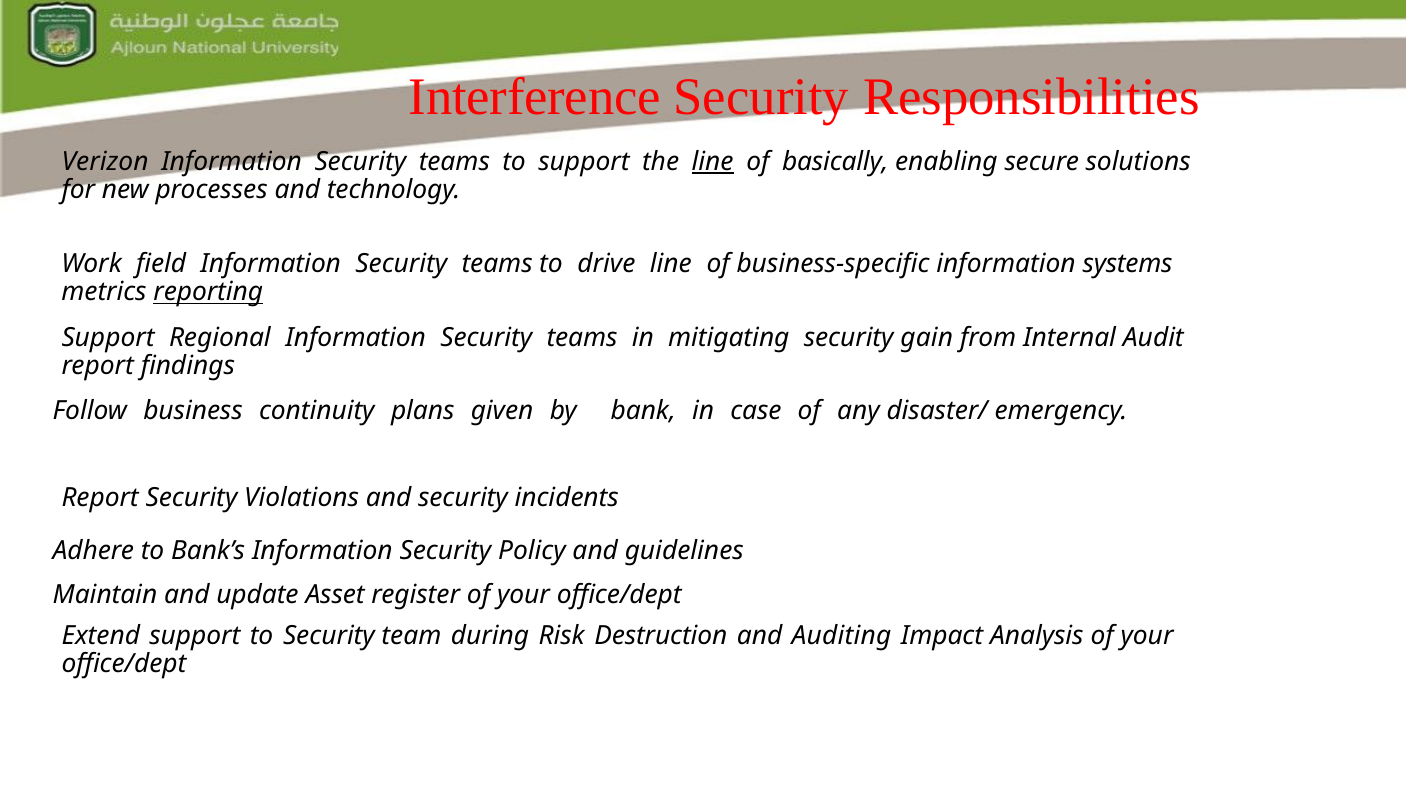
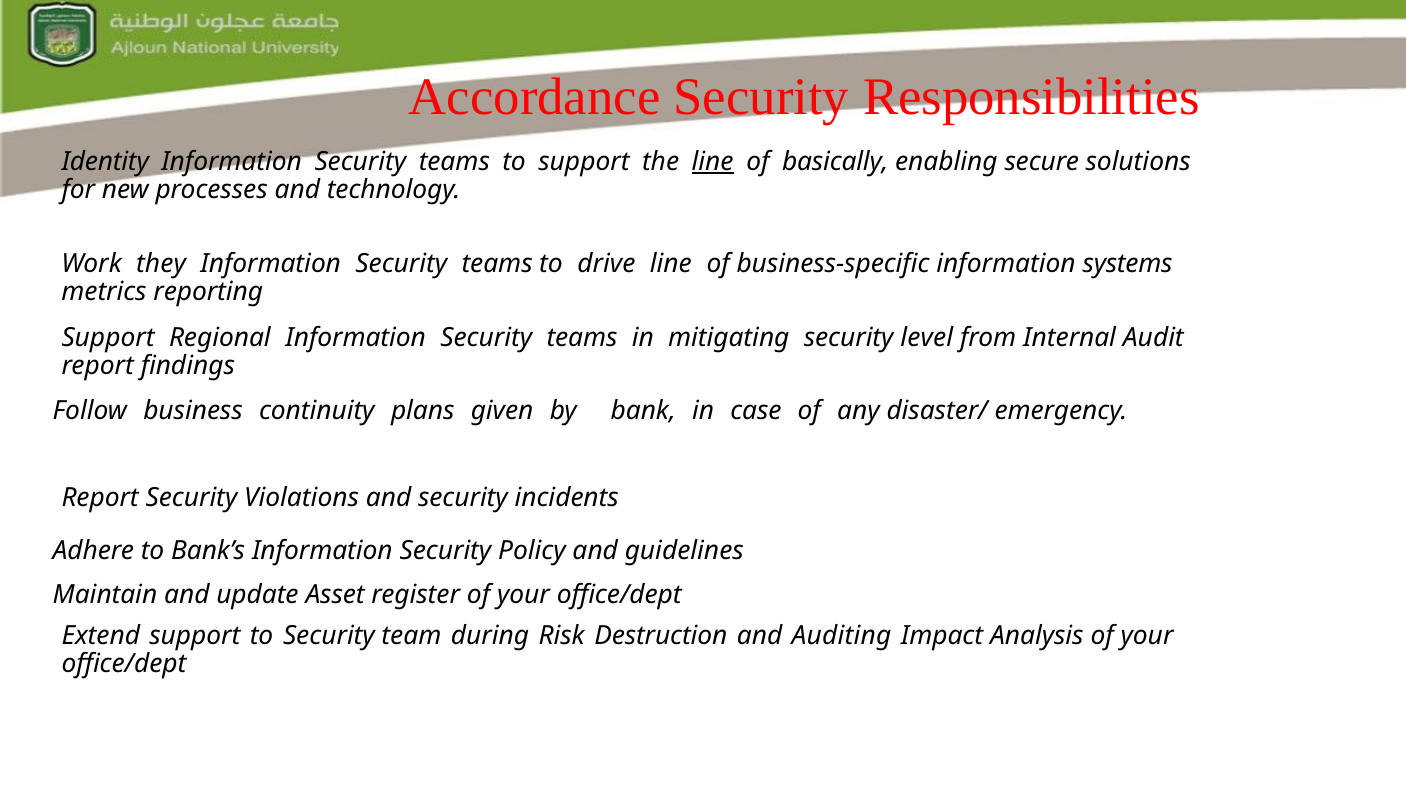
Interference: Interference -> Accordance (535, 97)
Verizon: Verizon -> Identity (105, 161)
field: field -> they (161, 264)
reporting underline: present -> none (208, 292)
gain: gain -> level (927, 337)
